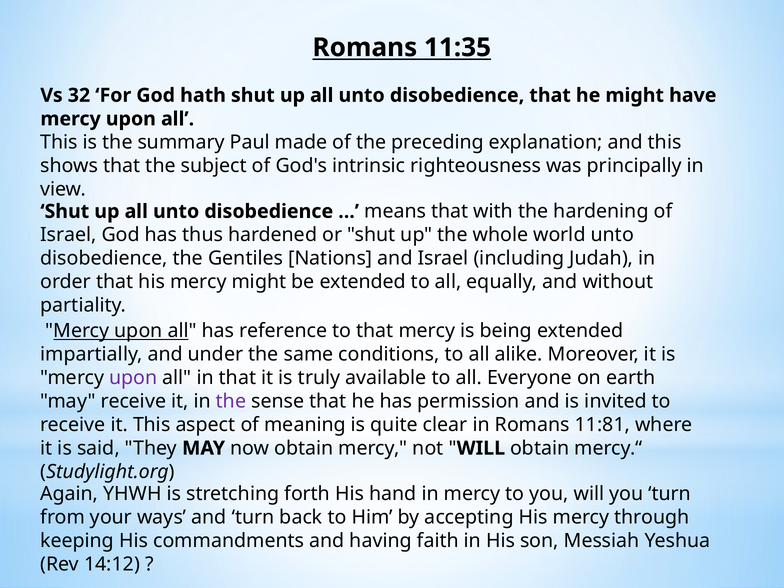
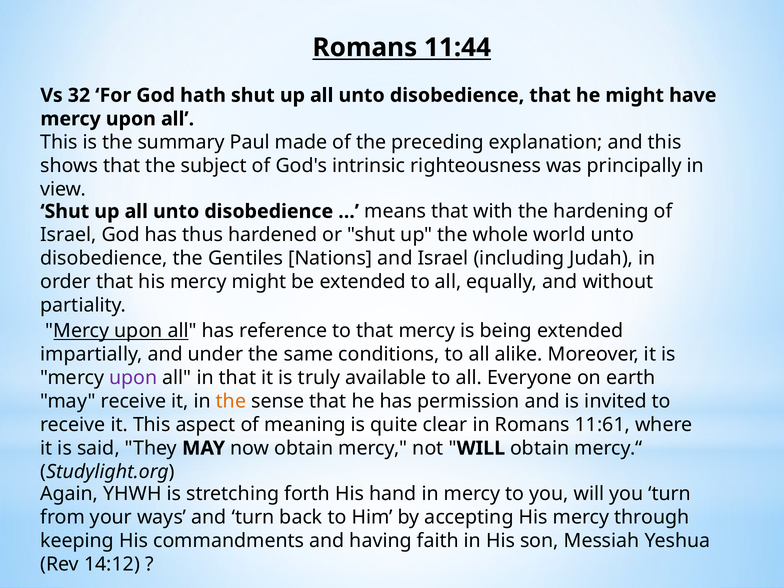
11:35: 11:35 -> 11:44 (458, 47)
the colour: purple -> orange (231, 401)
11:81: 11:81 -> 11:61 (602, 425)
